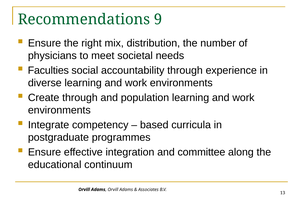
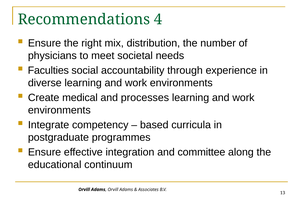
9: 9 -> 4 (158, 20)
Create through: through -> medical (80, 98)
population: population -> processes (145, 98)
